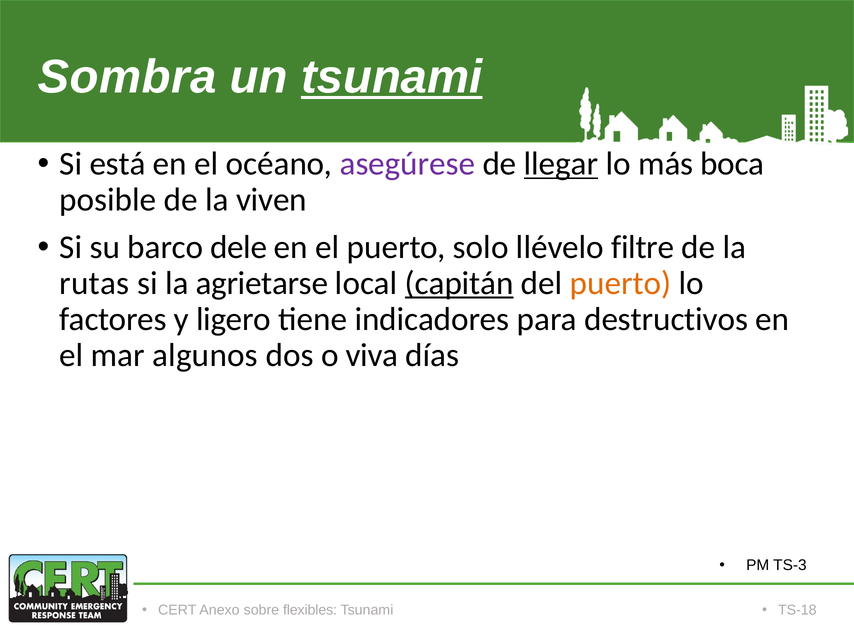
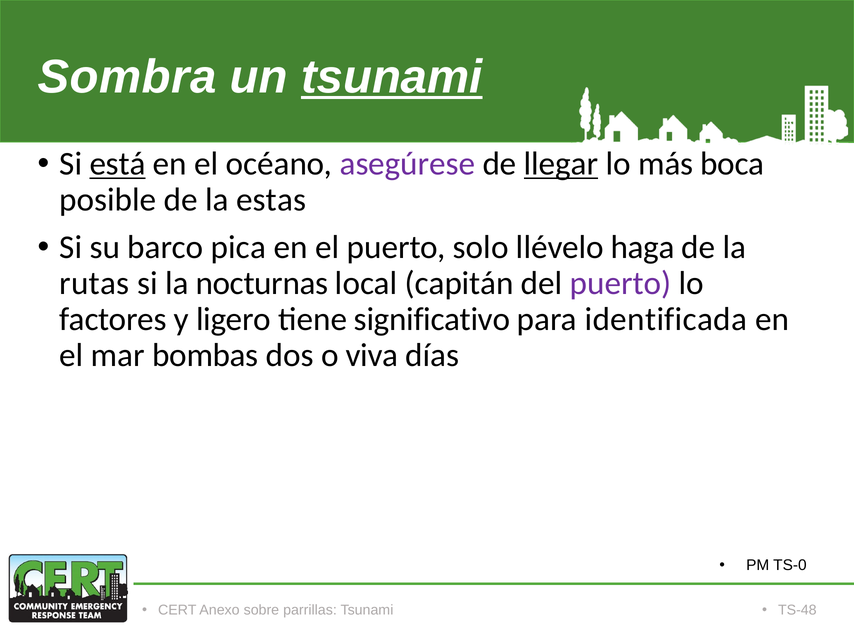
está underline: none -> present (118, 164)
viven: viven -> estas (271, 200)
dele: dele -> pica (238, 248)
filtre: filtre -> haga (643, 248)
agrietarse: agrietarse -> nocturnas (262, 284)
capitán underline: present -> none (459, 284)
puerto colour: orange -> purple (621, 284)
indicadores: indicadores -> significativo (432, 319)
destructivos: destructivos -> identificada (666, 319)
algunos: algunos -> bombas (205, 355)
TS-3: TS-3 -> TS-0 (790, 566)
flexibles: flexibles -> parrillas (310, 610)
TS-18: TS-18 -> TS-48 (797, 610)
